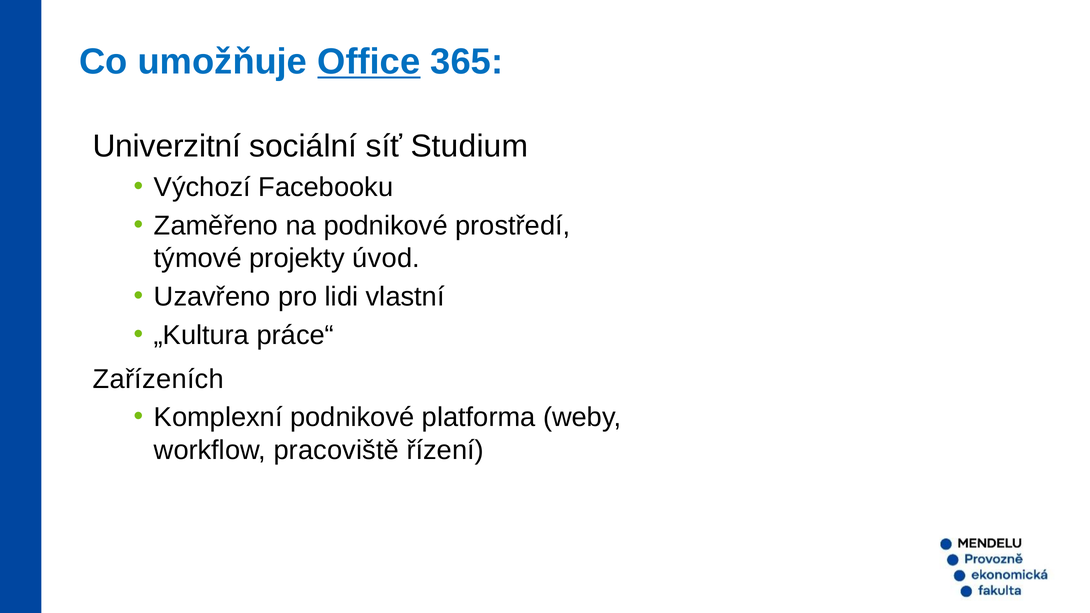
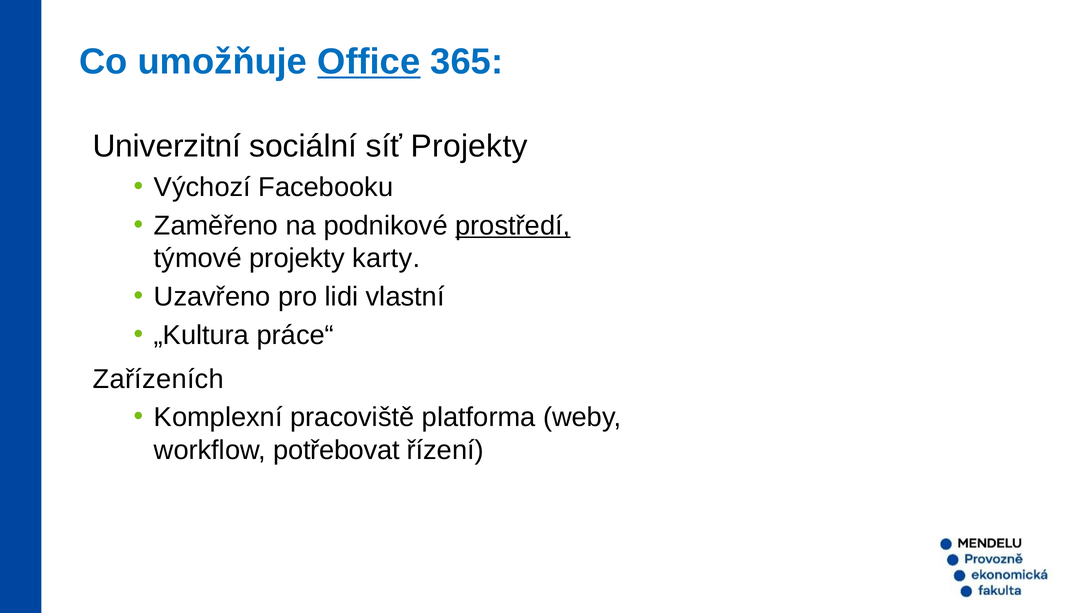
síť Studium: Studium -> Projekty (469, 147)
prostředí underline: none -> present (513, 226)
úvod: úvod -> karty (386, 258)
Komplexní podnikové: podnikové -> pracoviště (352, 418)
pracoviště: pracoviště -> potřebovat (336, 450)
